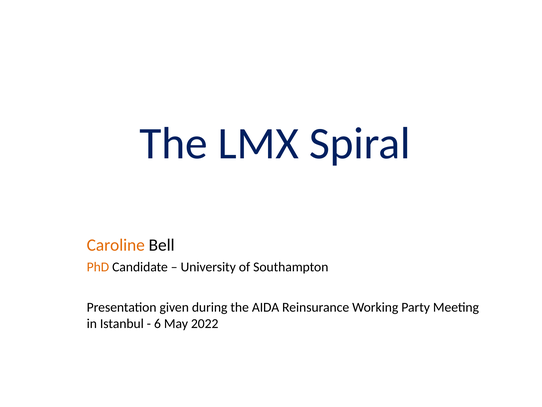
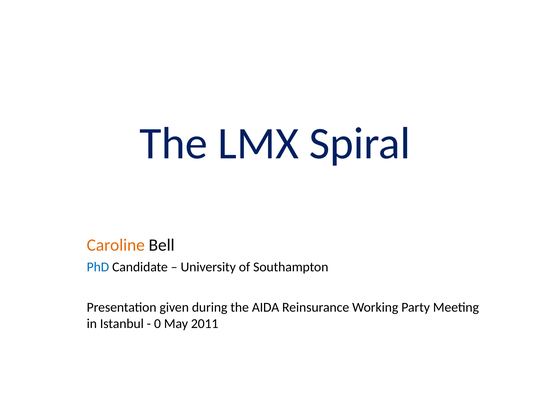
PhD colour: orange -> blue (98, 267)
6: 6 -> 0 (157, 323)
2022: 2022 -> 2011 (205, 323)
